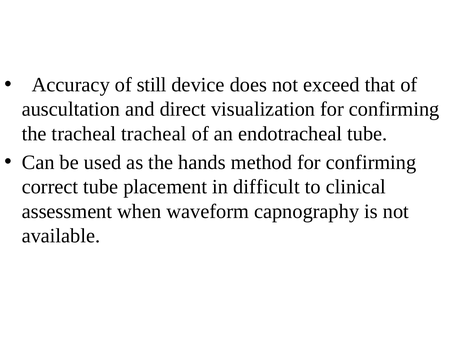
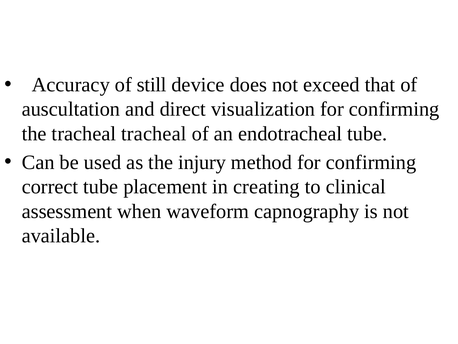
hands: hands -> injury (202, 162)
difficult: difficult -> creating (266, 187)
